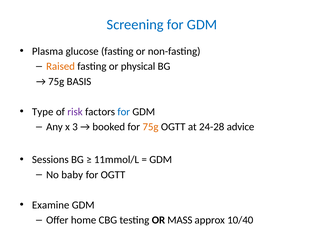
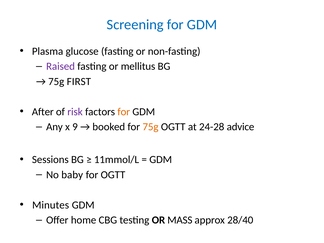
Raised colour: orange -> purple (61, 66)
physical: physical -> mellitus (138, 66)
BASIS: BASIS -> FIRST (79, 81)
Type: Type -> After (43, 112)
for colour: blue -> orange (124, 112)
3: 3 -> 9 (75, 127)
Examine: Examine -> Minutes (51, 205)
10/40: 10/40 -> 28/40 (240, 220)
